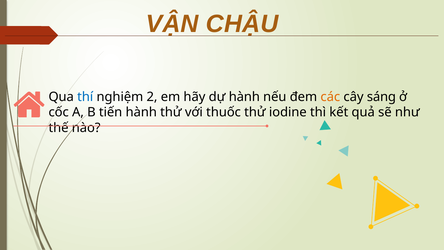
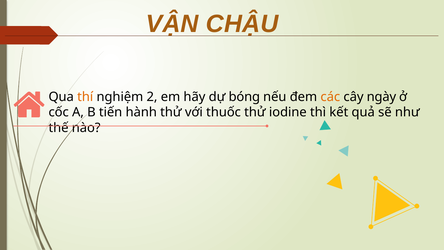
thí colour: blue -> orange (85, 97)
dự hành: hành -> bóng (244, 97)
sáng: sáng -> ngày (381, 97)
